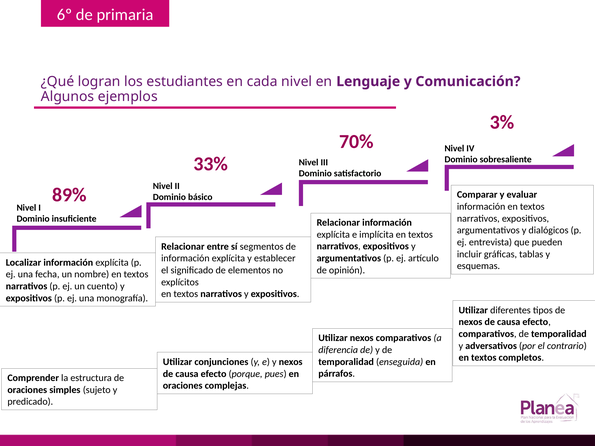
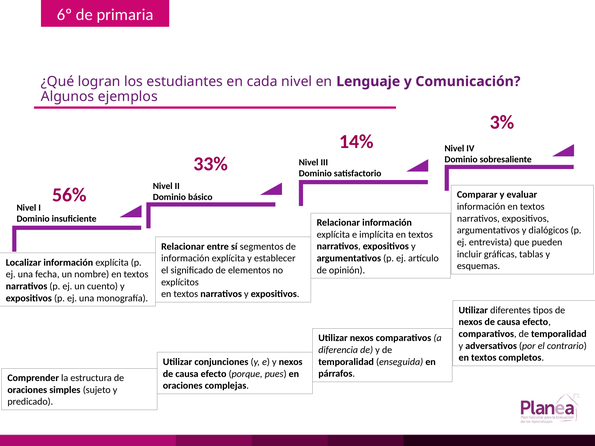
70%: 70% -> 14% (357, 142)
89%: 89% -> 56% (69, 195)
